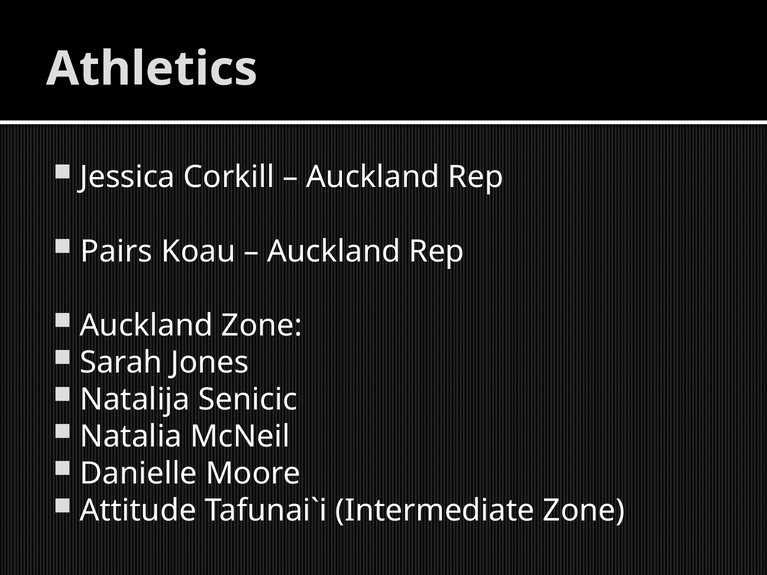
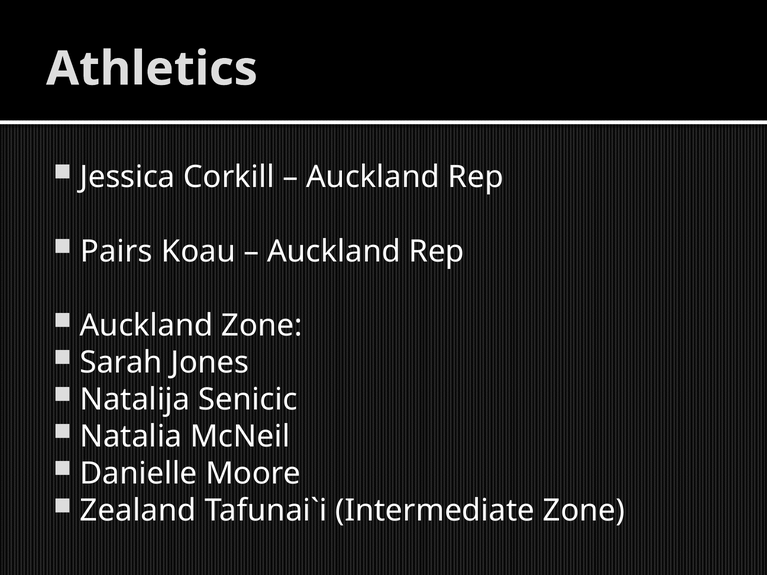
Attitude: Attitude -> Zealand (138, 511)
